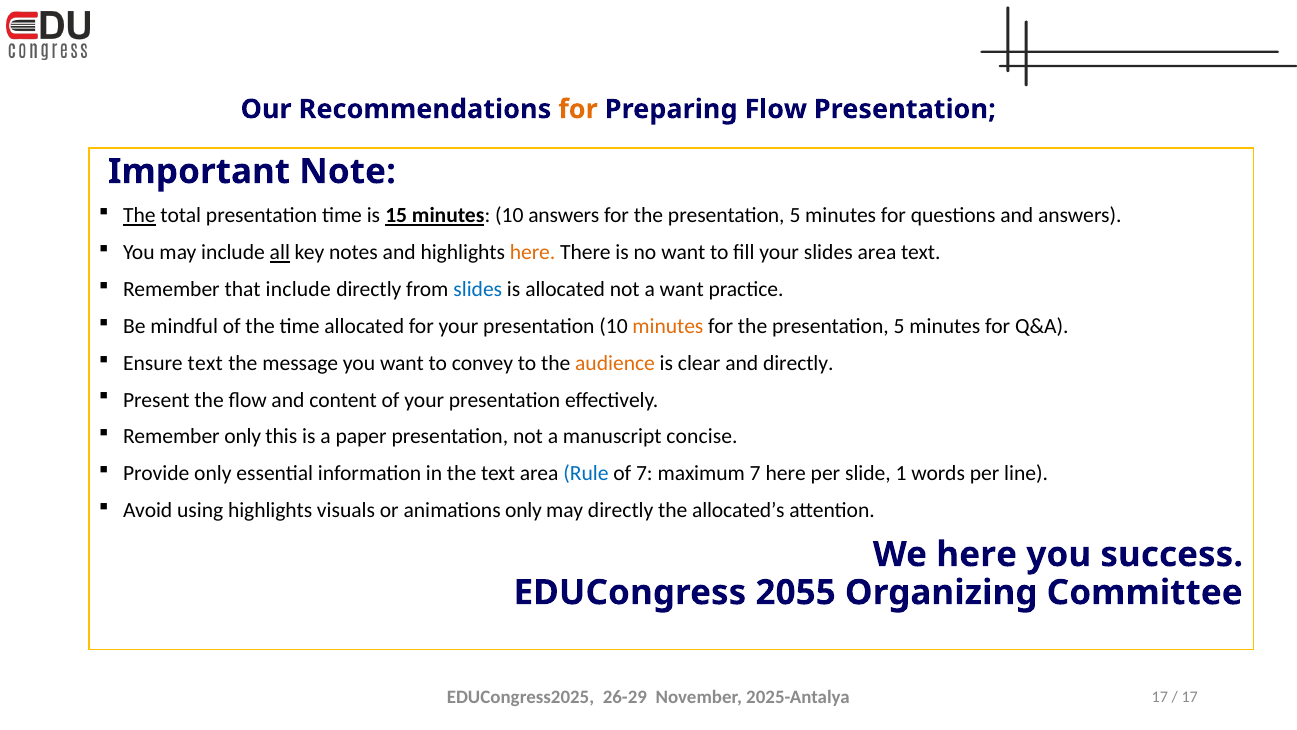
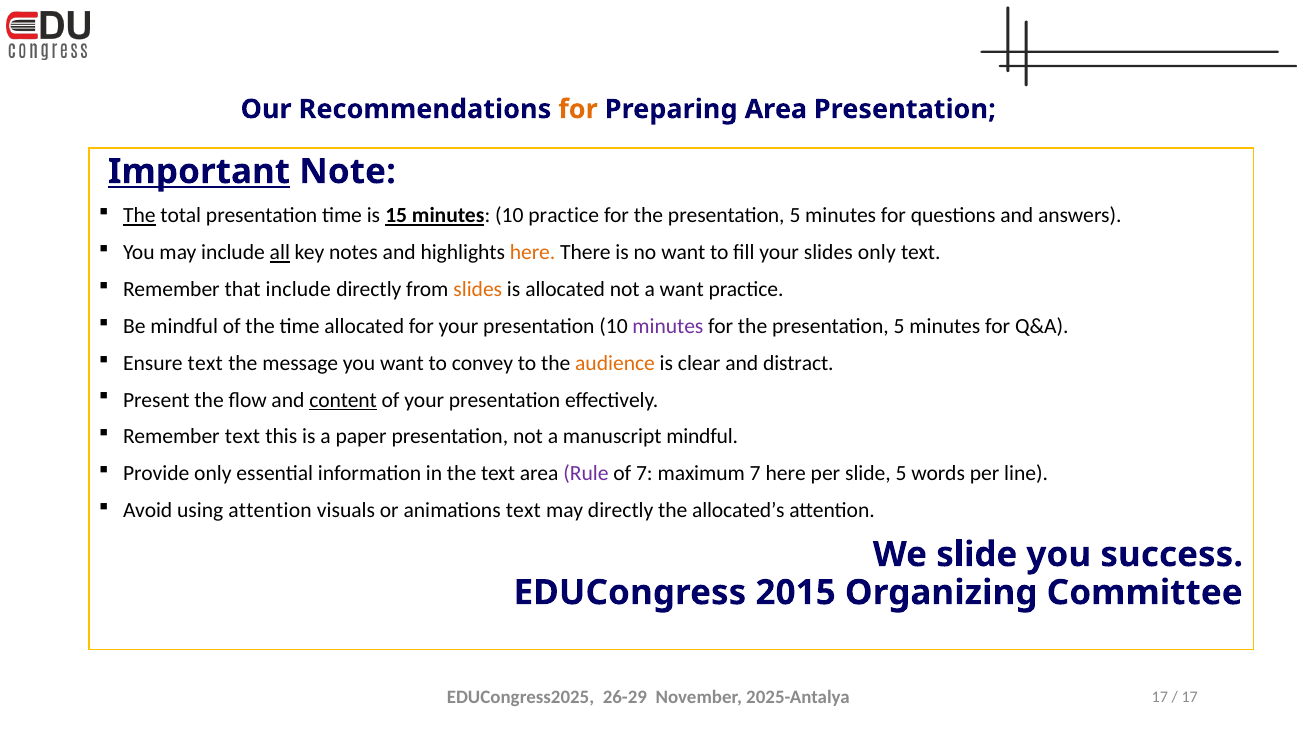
Preparing Flow: Flow -> Area (776, 109)
Important underline: none -> present (199, 171)
10 answers: answers -> practice (564, 216)
slides area: area -> only (877, 253)
slides colour: blue -> orange (478, 289)
minutes colour: orange -> purple (668, 326)
and directly: directly -> distract (798, 363)
content underline: none -> present (343, 400)
Remember only: only -> text (243, 437)
manuscript concise: concise -> mindful (702, 437)
Rule colour: blue -> purple (586, 473)
slide 1: 1 -> 5 (901, 473)
using highlights: highlights -> attention (270, 510)
animations only: only -> text (523, 510)
We here: here -> slide (977, 554)
2055: 2055 -> 2015 (796, 592)
